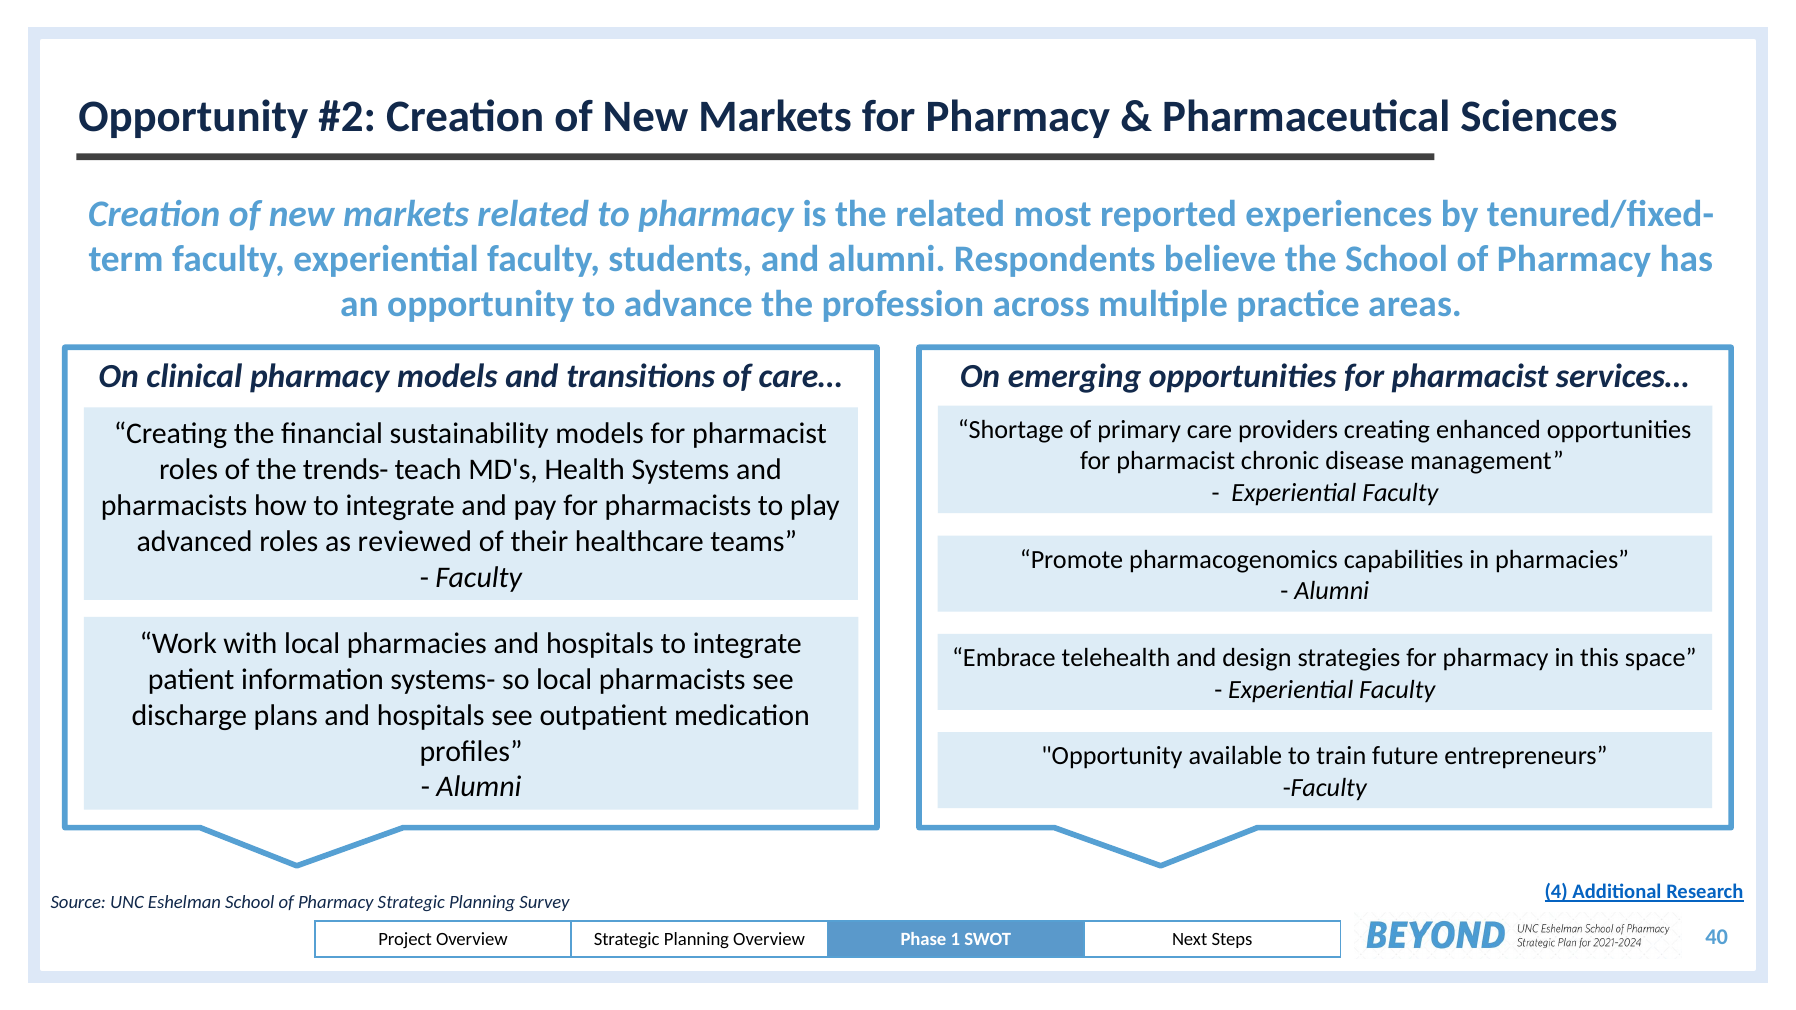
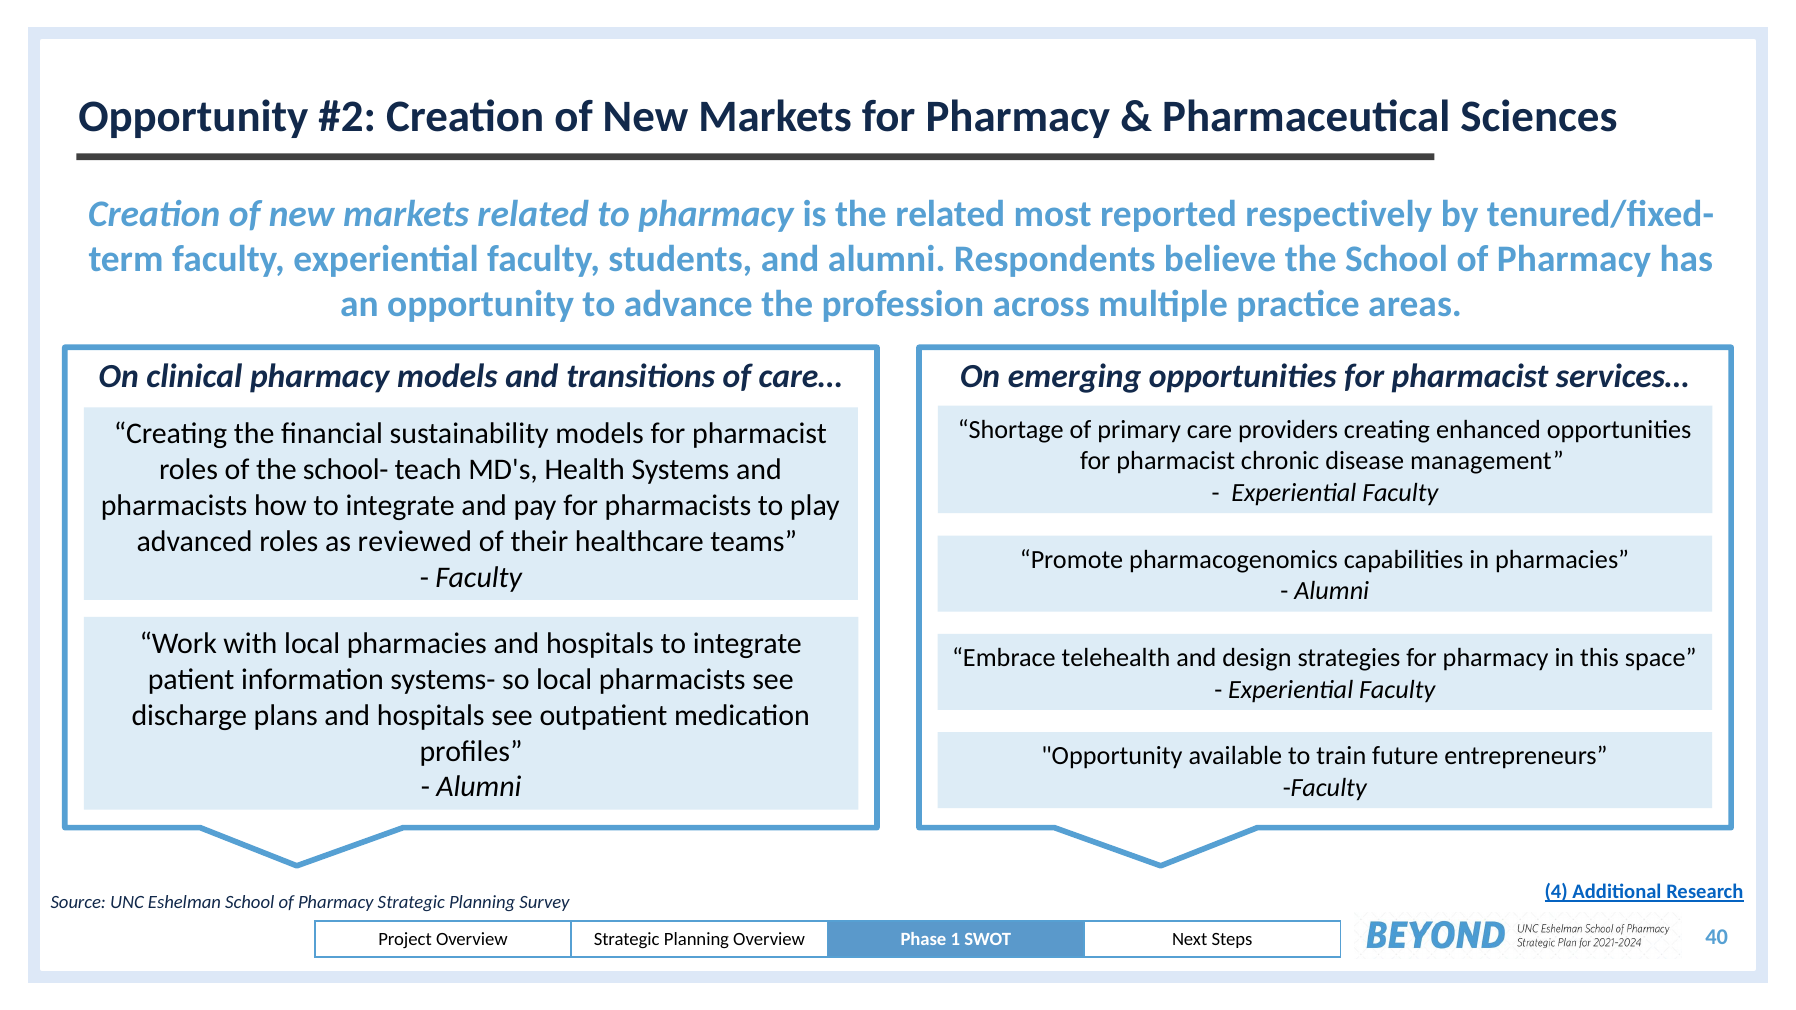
experiences: experiences -> respectively (1339, 214)
trends-: trends- -> school- (346, 470)
